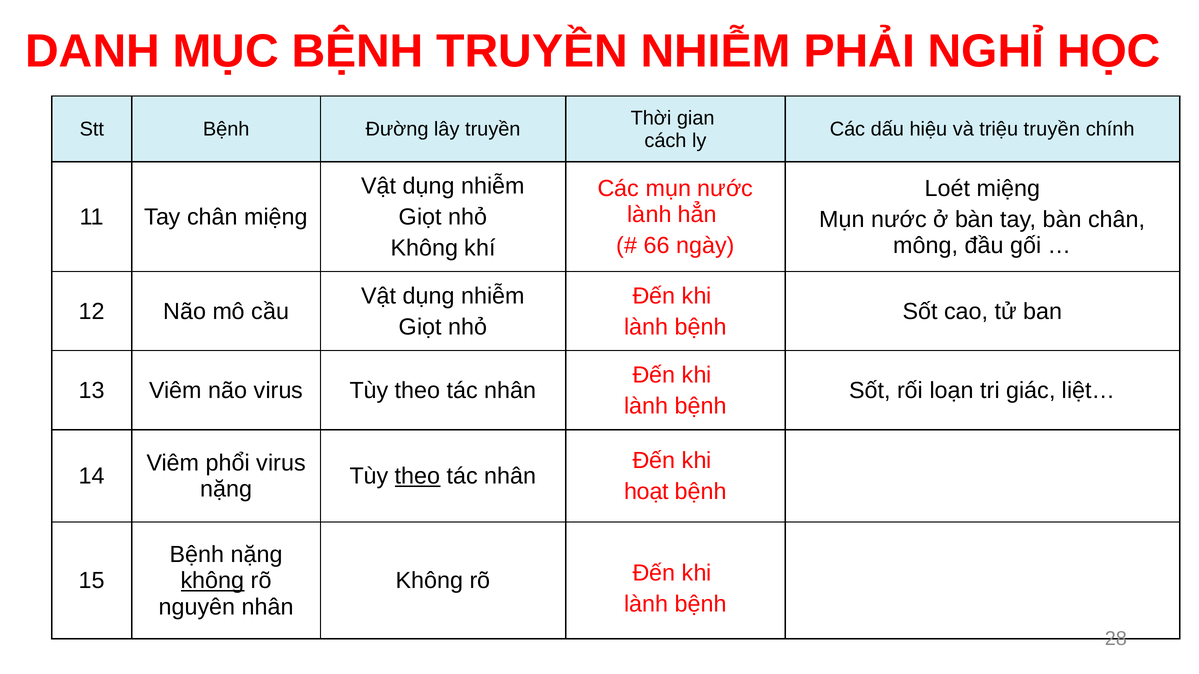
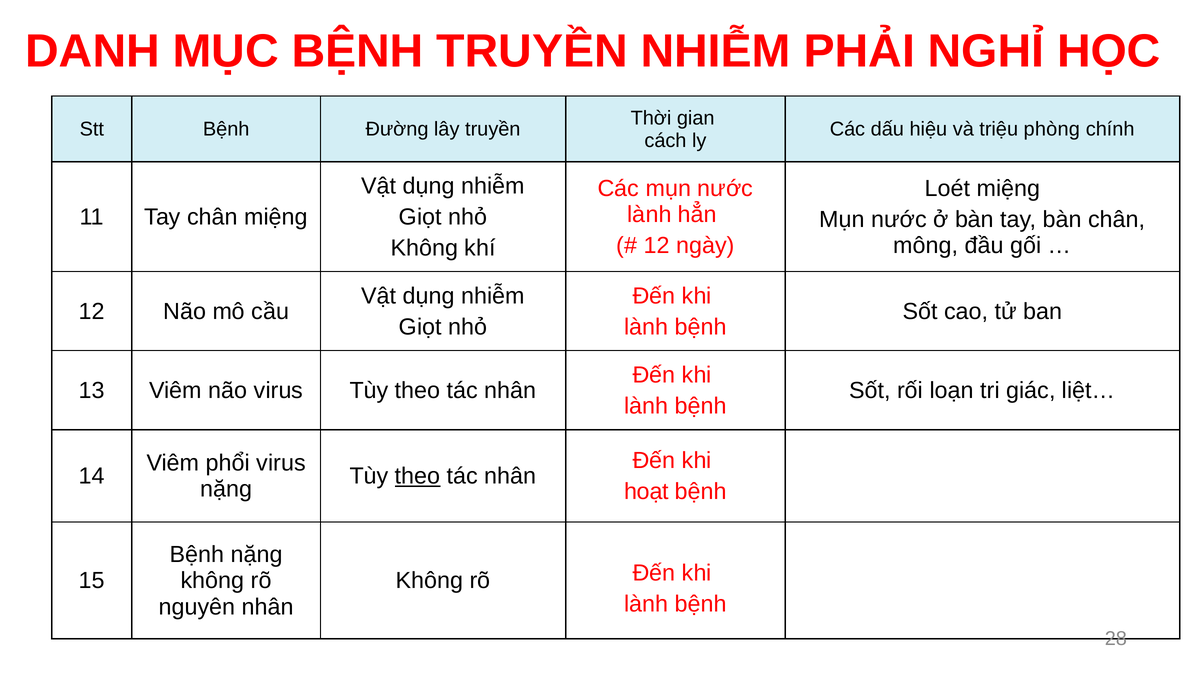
triệu truyền: truyền -> phòng (1052, 129)
66: 66 -> 12 (657, 246)
không underline: present -> none (213, 581)
